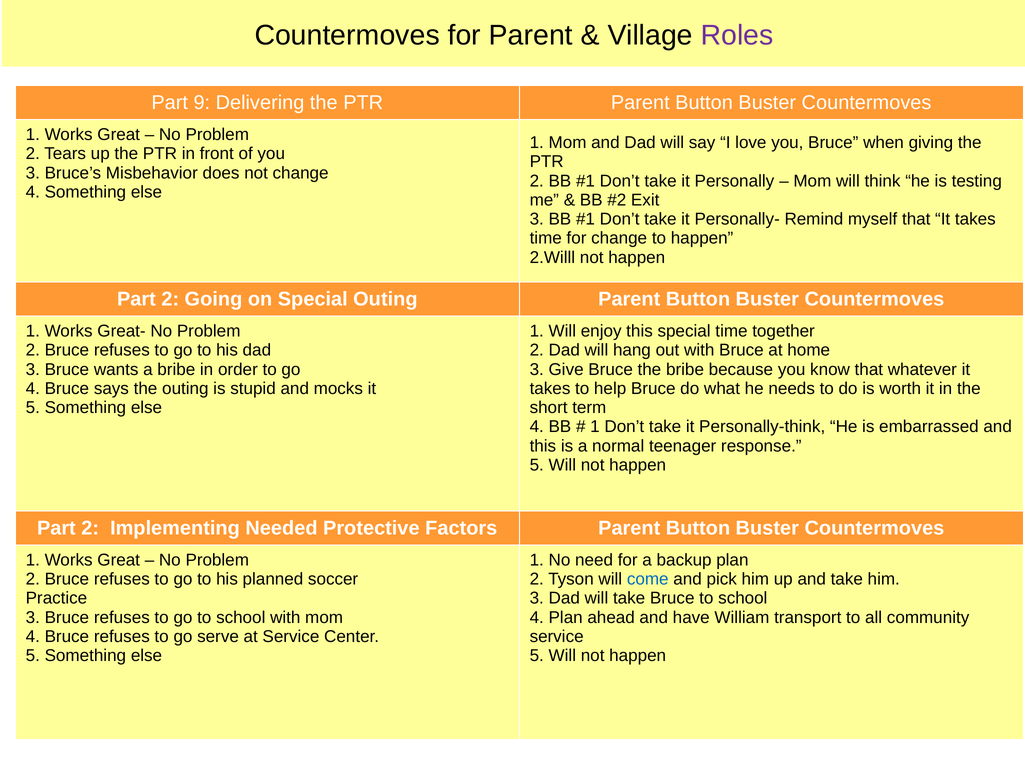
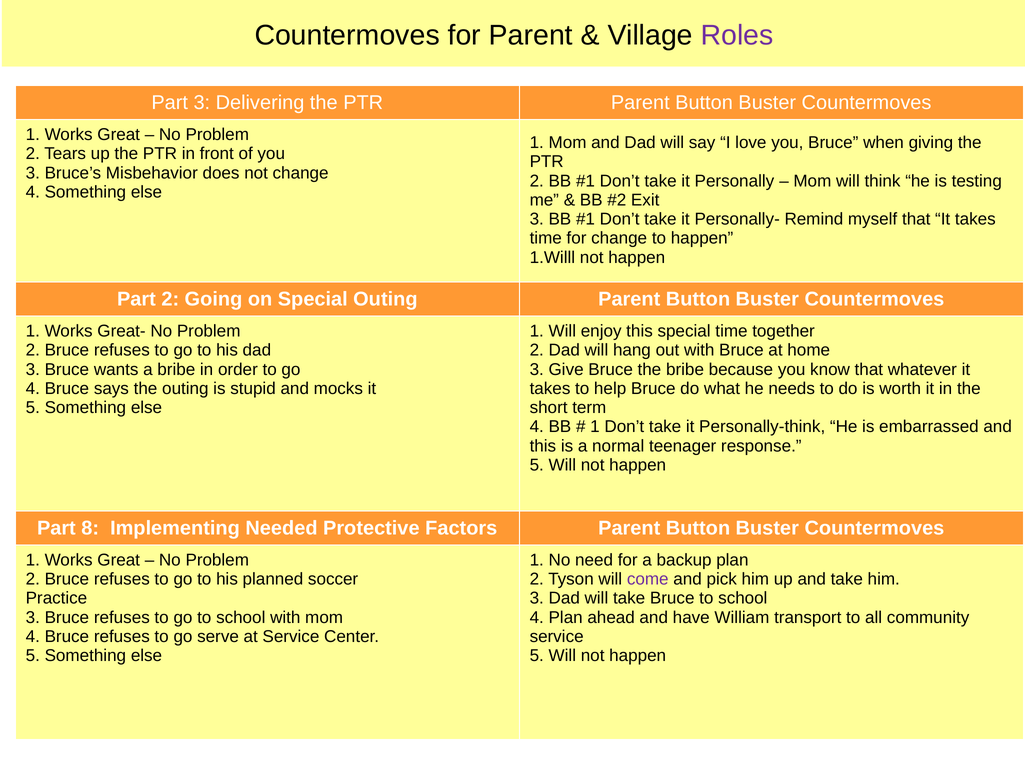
Part 9: 9 -> 3 (202, 103)
2.Willl: 2.Willl -> 1.Willl (552, 257)
2: 2 -> 8 (90, 528)
come colour: blue -> purple (648, 579)
